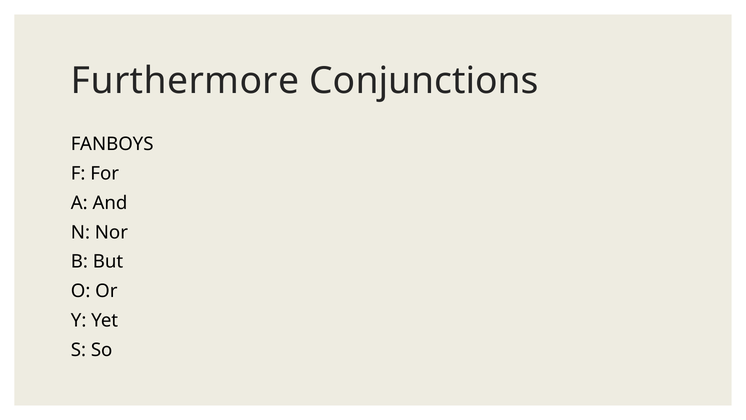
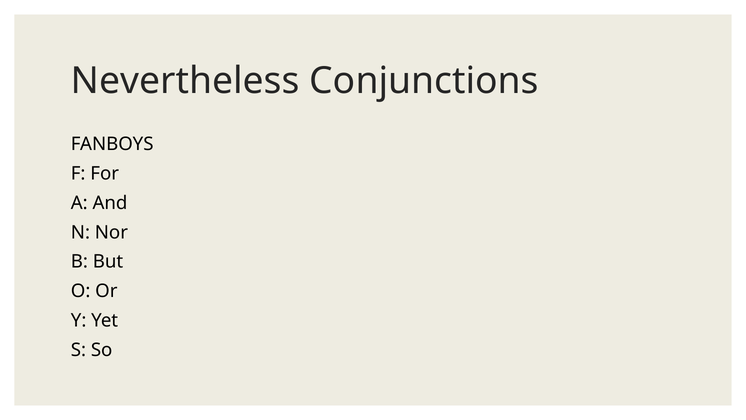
Furthermore: Furthermore -> Nevertheless (185, 81)
